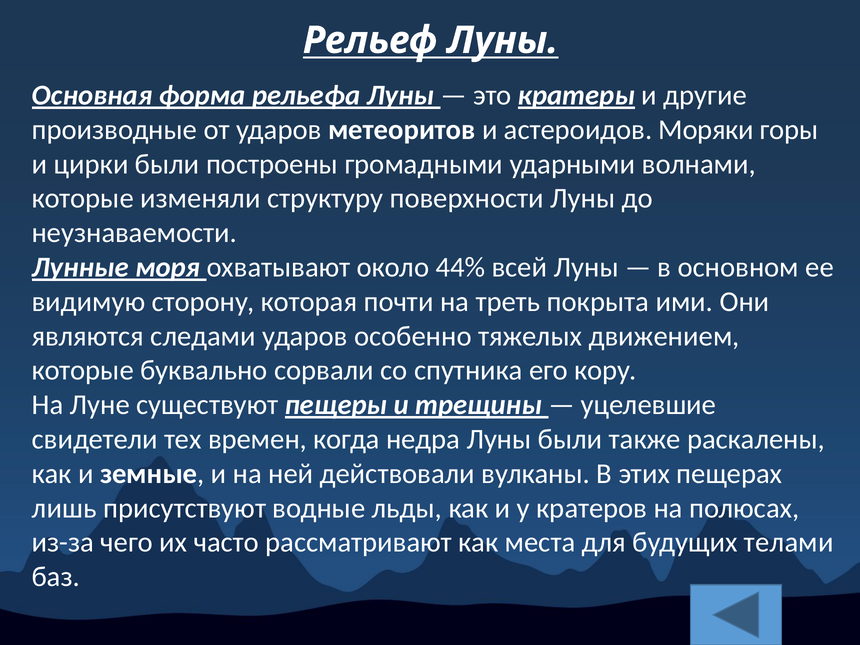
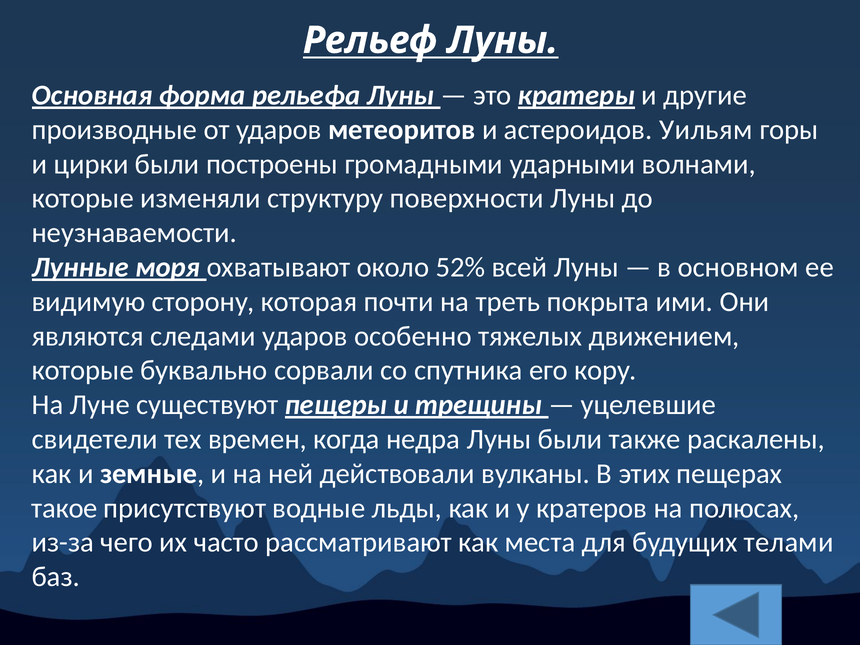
Моряки: Моряки -> Уильям (706, 130)
44%: 44% -> 52% (460, 267)
лишь: лишь -> такое (64, 508)
